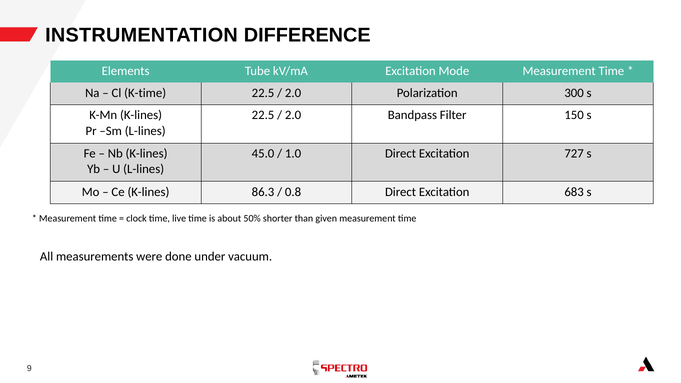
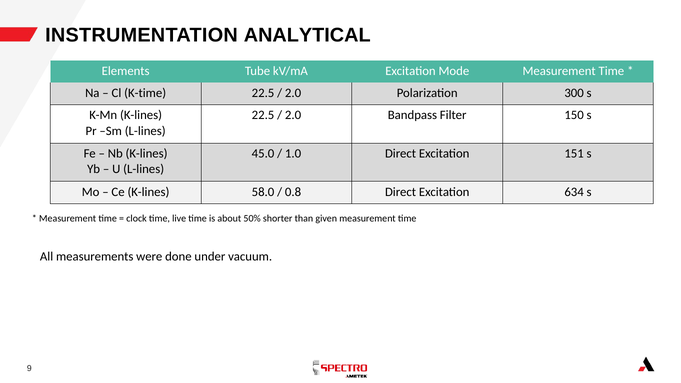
DIFFERENCE: DIFFERENCE -> ANALYTICAL (307, 35)
727: 727 -> 151 (574, 154)
86.3: 86.3 -> 58.0 (263, 192)
683: 683 -> 634 (574, 192)
